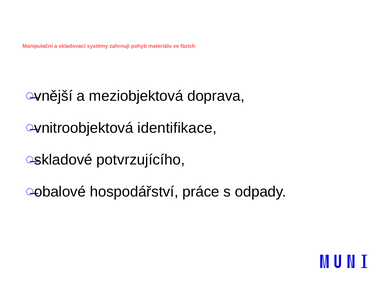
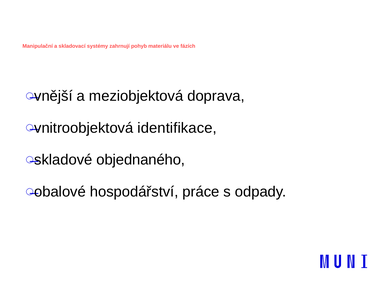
potvrzujícího: potvrzujícího -> objednaného (141, 160)
